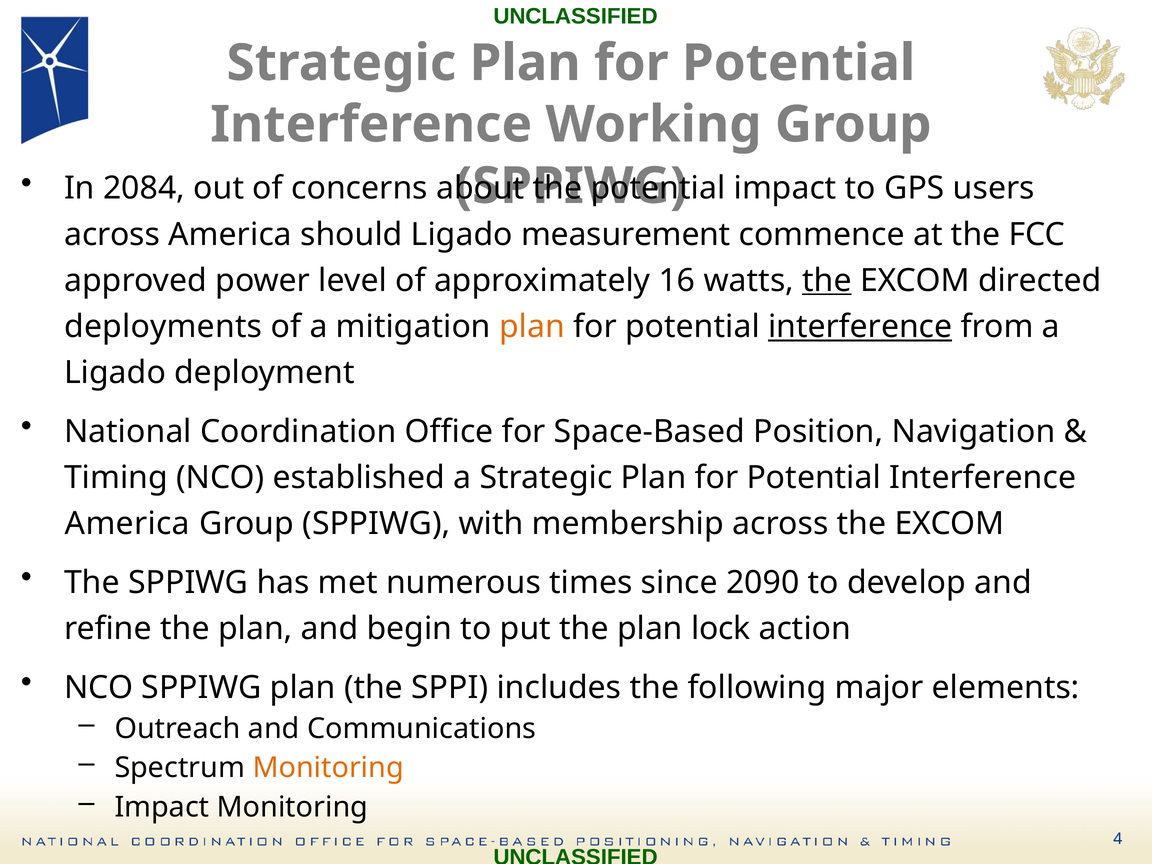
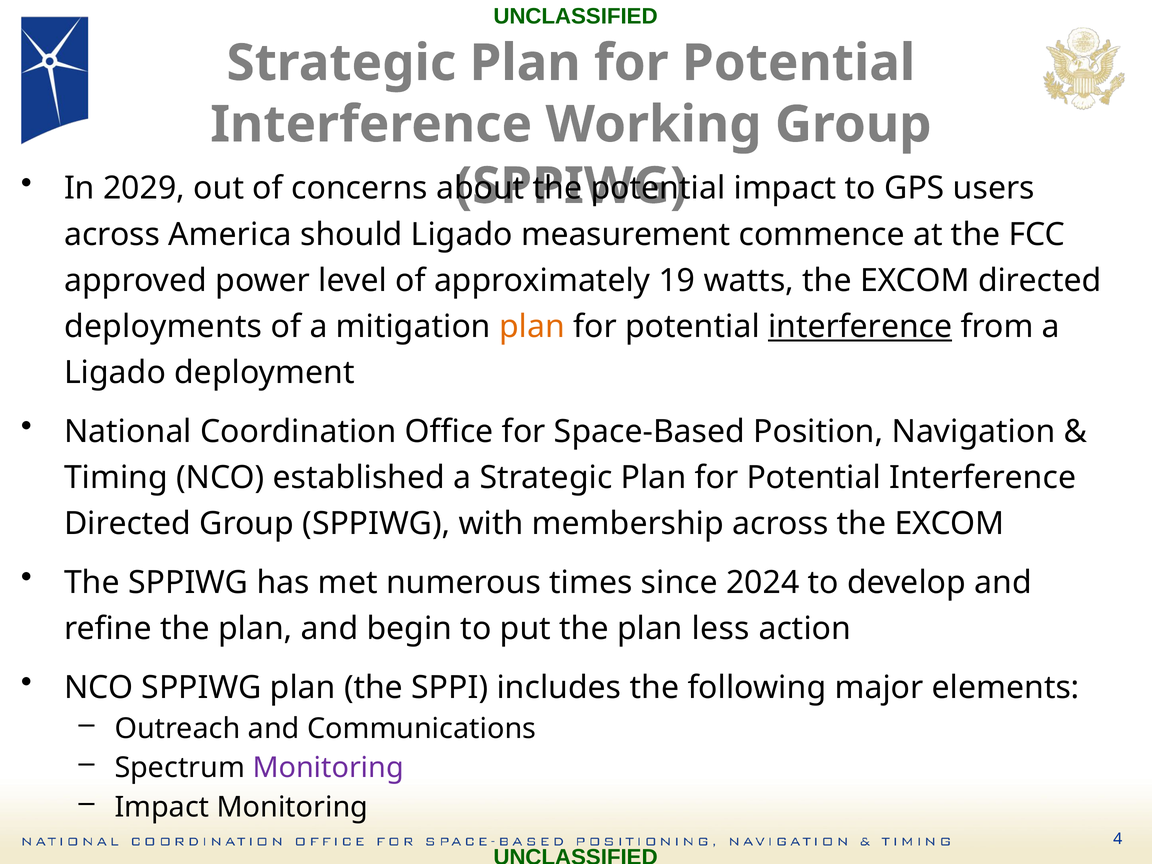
2084: 2084 -> 2029 (144, 188)
16: 16 -> 19 (677, 281)
the underline: present -> none (827, 281)
America: America -> Directed (128, 524)
2090: 2090 -> 2024 (763, 583)
lock: lock -> less (721, 629)
Monitoring colour: orange -> purple (328, 768)
